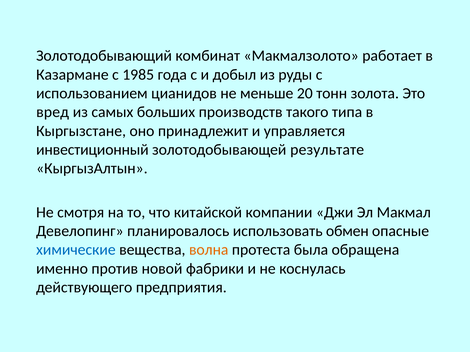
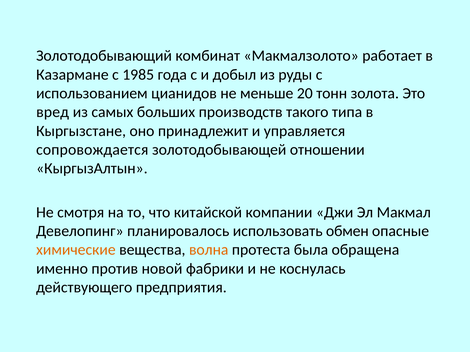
инвестиционный: инвестиционный -> сопровождается (92, 150)
результате: результате -> отношении (327, 150)
химические colour: blue -> orange (76, 250)
